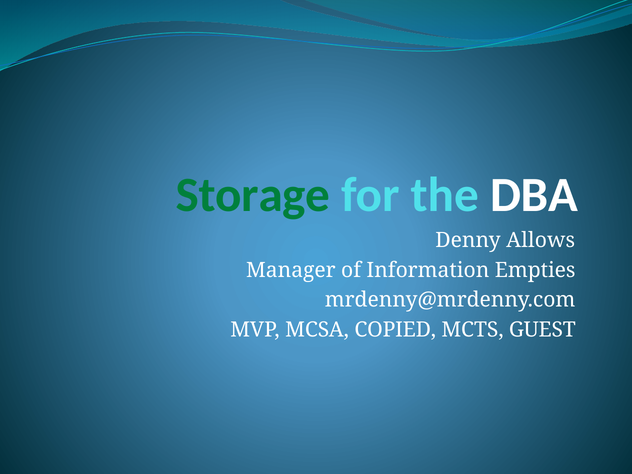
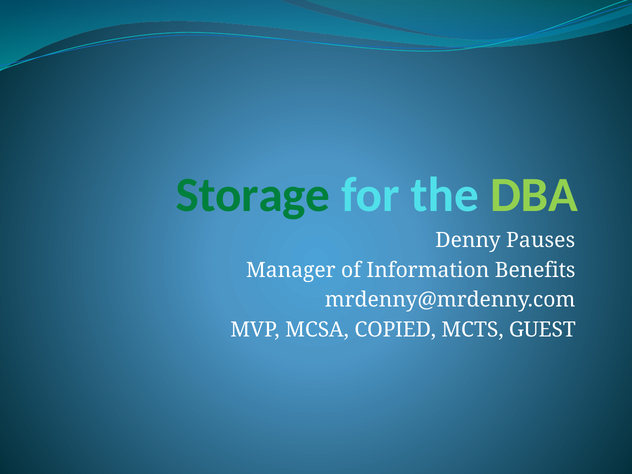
DBA colour: white -> light green (534, 195)
Allows: Allows -> Pauses (541, 240)
Empties: Empties -> Benefits (535, 270)
